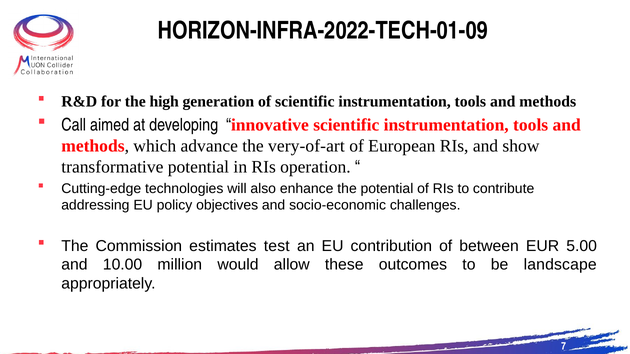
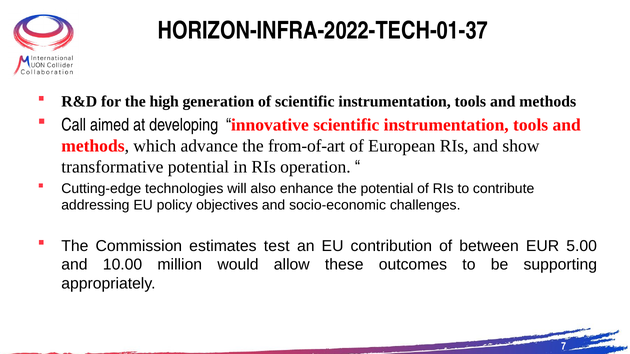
HORIZON-INFRA-2022-TECH-01-09: HORIZON-INFRA-2022-TECH-01-09 -> HORIZON-INFRA-2022-TECH-01-37 (323, 31)
very-of-art: very-of-art -> from-of-art (307, 146)
landscape: landscape -> supporting (560, 265)
